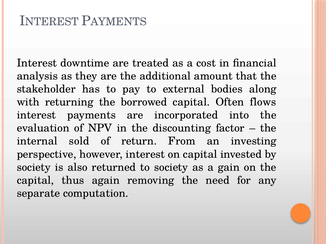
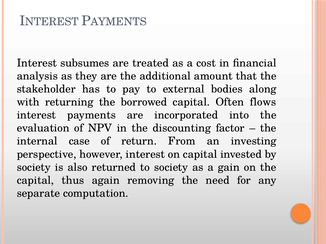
downtime: downtime -> subsumes (85, 63)
sold: sold -> case (79, 141)
